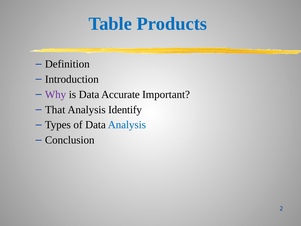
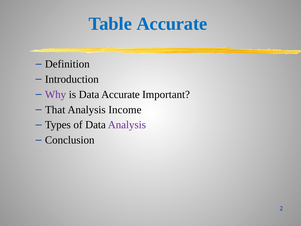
Table Products: Products -> Accurate (172, 24)
Identify: Identify -> Income (125, 110)
Analysis colour: blue -> purple (127, 125)
